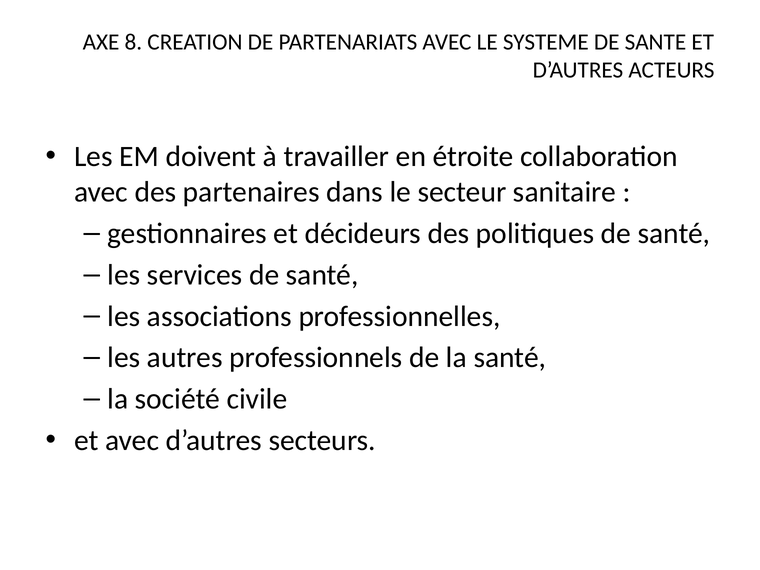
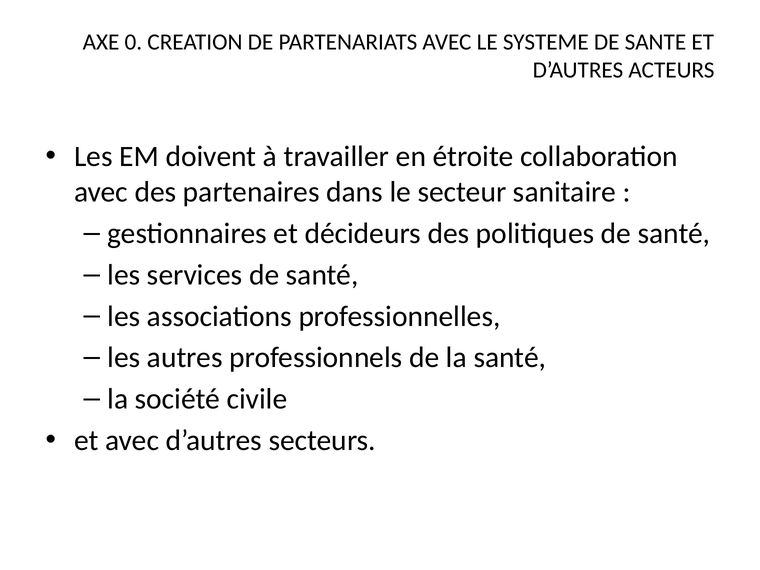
8: 8 -> 0 (133, 42)
